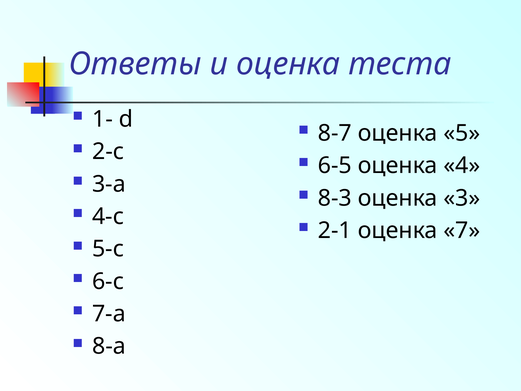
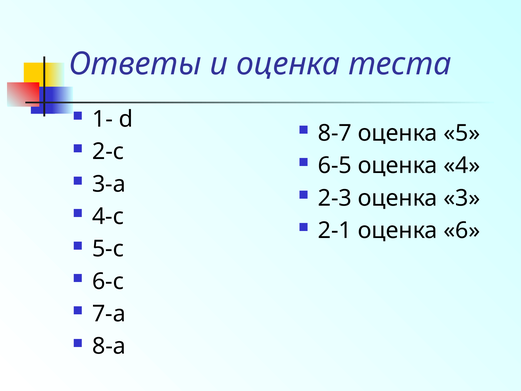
8-3: 8-3 -> 2-3 (335, 198)
7: 7 -> 6 (462, 230)
